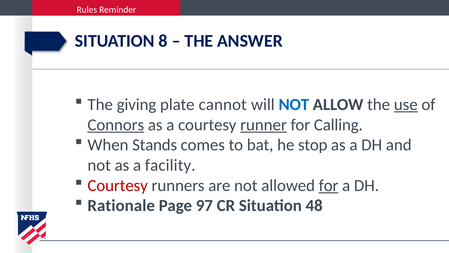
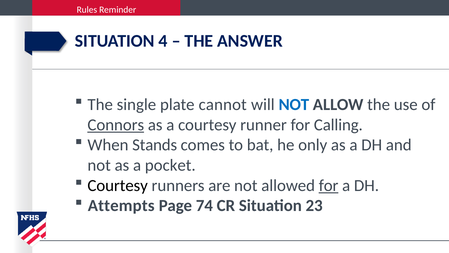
8: 8 -> 4 (163, 41)
giving: giving -> single (136, 104)
use underline: present -> none (406, 104)
runner underline: present -> none (264, 125)
stop: stop -> only (313, 145)
facility: facility -> pocket (170, 165)
Courtesy colour: red -> black (118, 185)
Rationale: Rationale -> Attempts (121, 205)
97: 97 -> 74 (204, 205)
48: 48 -> 23 (314, 205)
